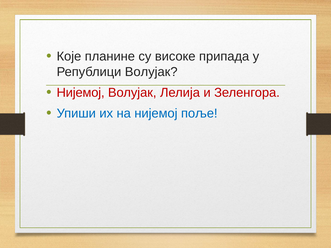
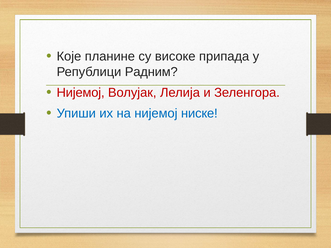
Републици Волујак: Волујак -> Радним (151, 72)
поље: поље -> ниске (199, 114)
